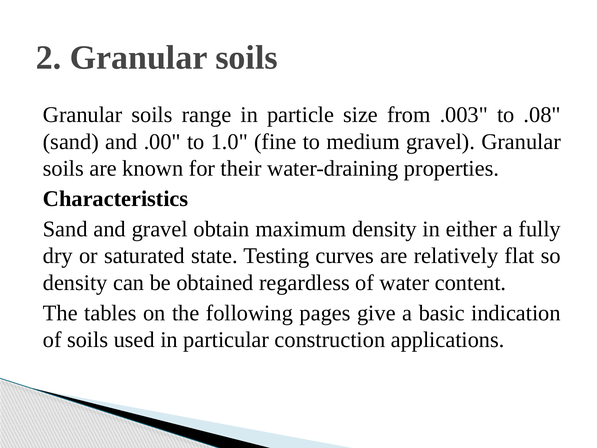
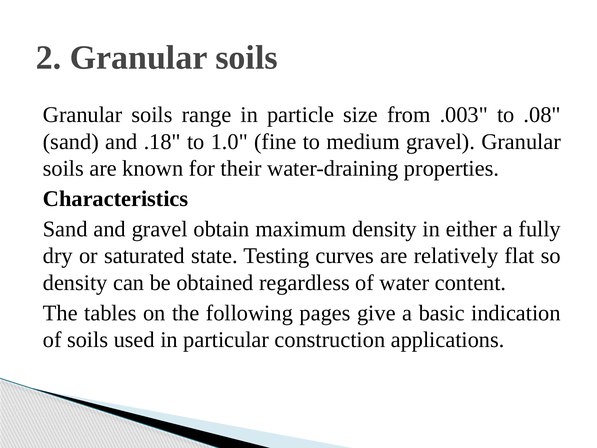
.00: .00 -> .18 (162, 142)
